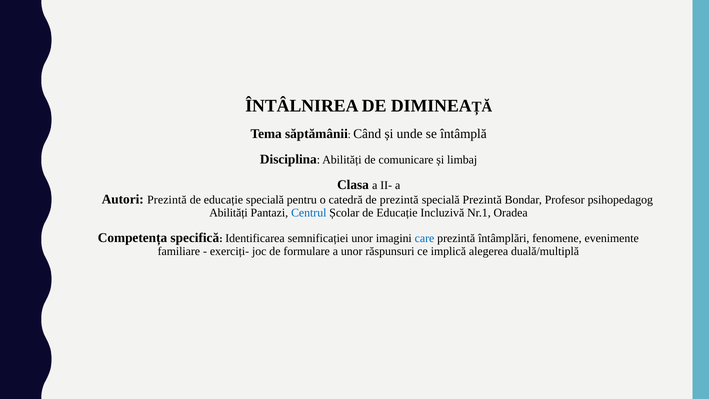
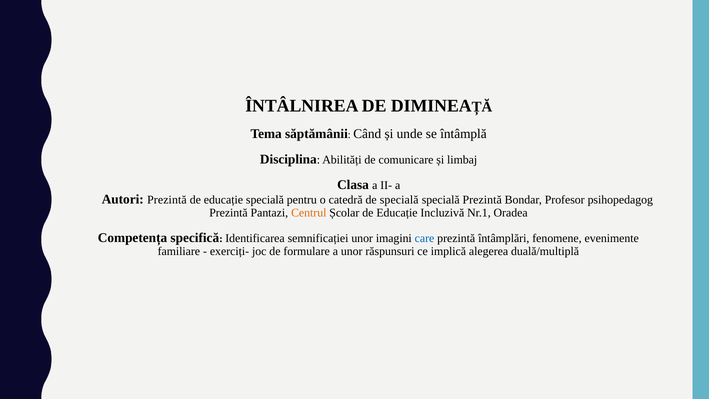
de prezintă: prezintă -> specială (399, 200)
Abilități: Abilități -> Prezintă (228, 213)
Centrul colour: blue -> orange (309, 213)
